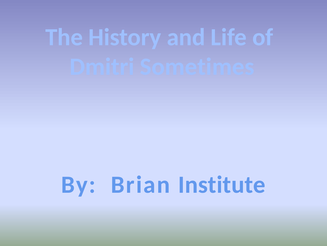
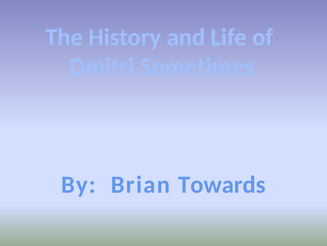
Institute: Institute -> Towards (222, 184)
